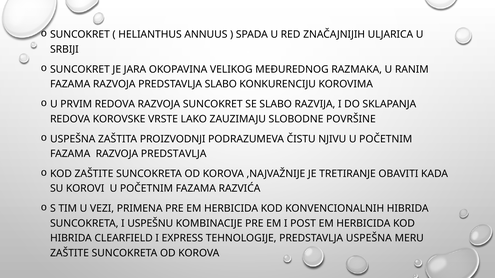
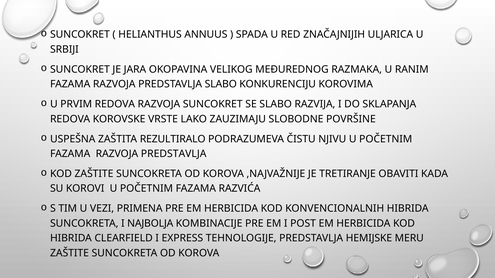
PROIZVODNJI: PROIZVODNJI -> REZULTIRALO (173, 139)
USPEŠNU: USPEŠNU -> NAJBOLJA (150, 224)
PREDSTAVLJA USPEŠNA: USPEŠNA -> HEMIJSKE (369, 239)
